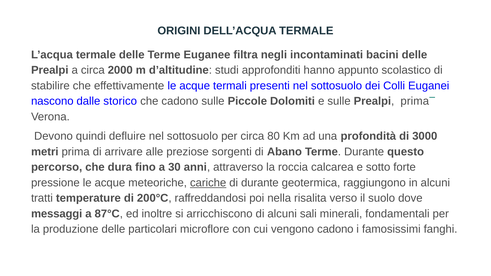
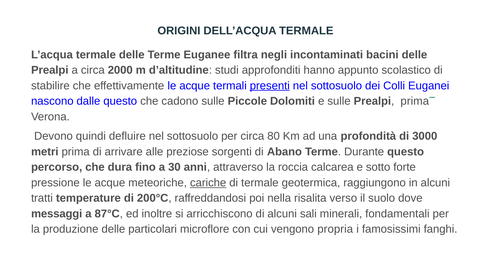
presenti underline: none -> present (270, 86)
dalle storico: storico -> questo (120, 101)
di durante: durante -> termale (260, 183)
vengono cadono: cadono -> propria (335, 229)
